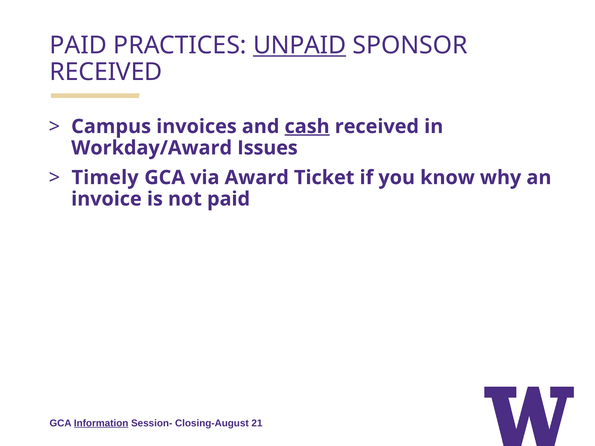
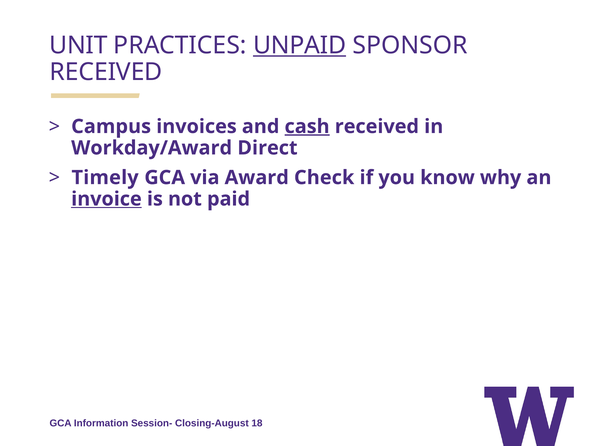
PAID: PAID -> UNIT (78, 45)
Issues: Issues -> Direct (267, 148)
Ticket: Ticket -> Check (324, 178)
invoice underline: none -> present (106, 199)
Information underline: present -> none (101, 423)
21: 21 -> 18 (257, 423)
